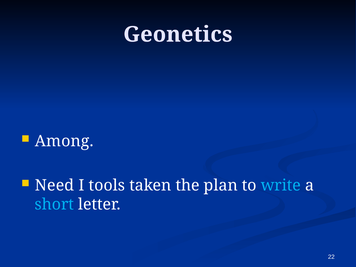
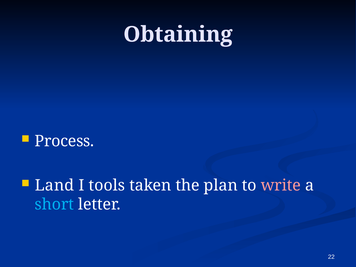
Geonetics: Geonetics -> Obtaining (178, 34)
Among: Among -> Process (64, 141)
Need: Need -> Land (55, 185)
write colour: light blue -> pink (281, 185)
